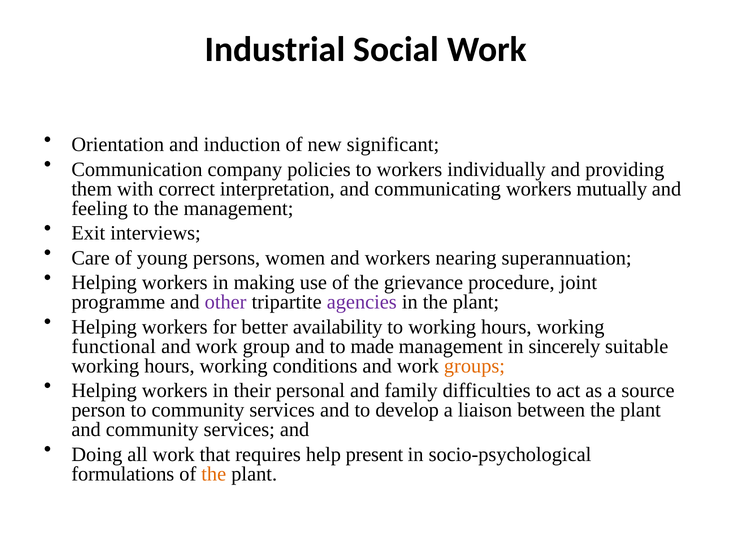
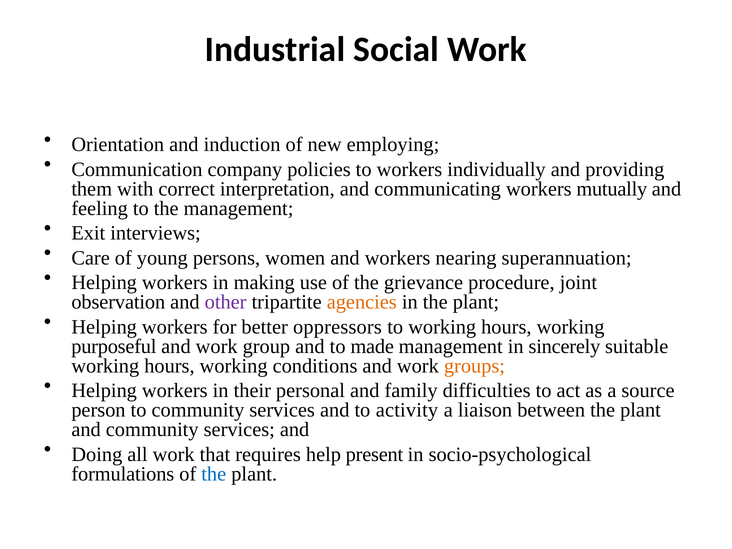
significant: significant -> employing (393, 145)
programme: programme -> observation (118, 302)
agencies colour: purple -> orange (362, 302)
availability: availability -> oppressors (337, 327)
functional: functional -> purposeful (114, 346)
develop: develop -> activity (407, 410)
the colour: orange -> blue (214, 474)
